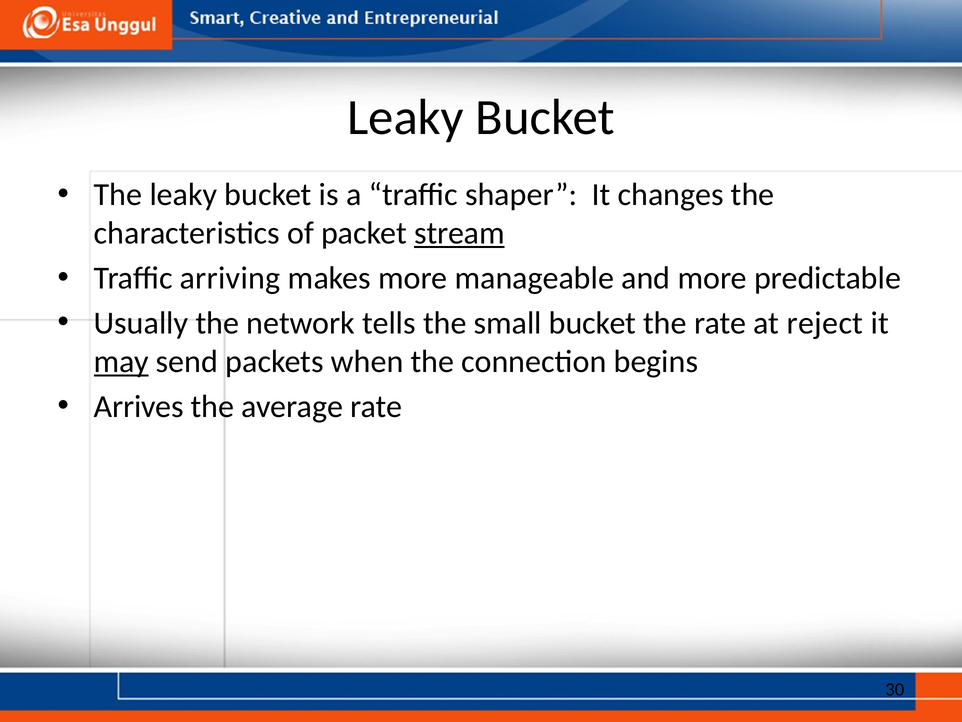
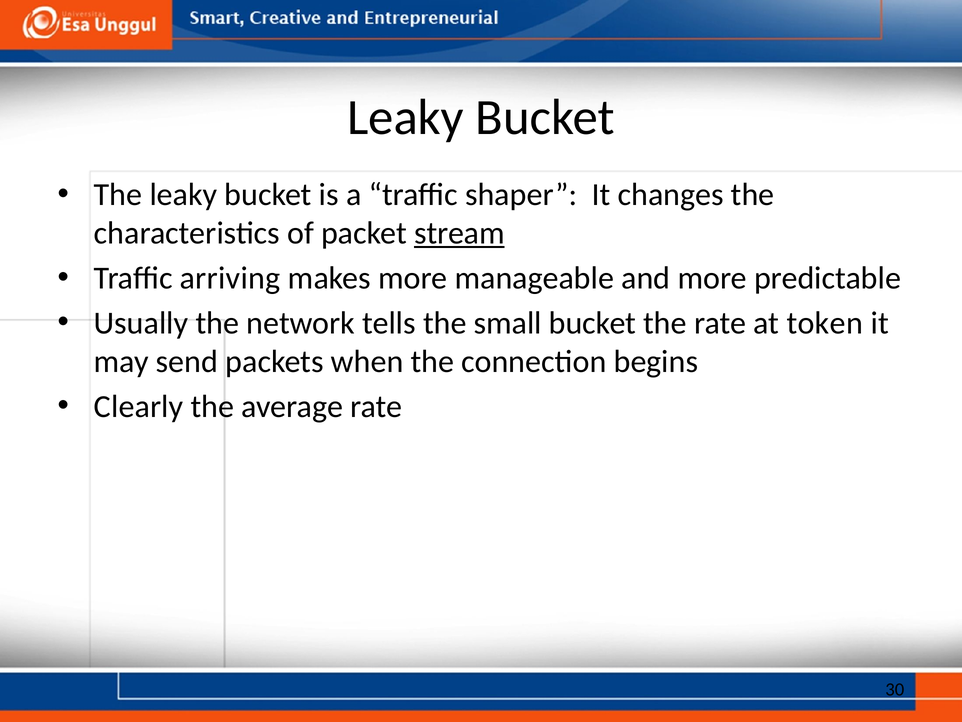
reject: reject -> token (825, 323)
may underline: present -> none (121, 361)
Arrives: Arrives -> Clearly (139, 406)
